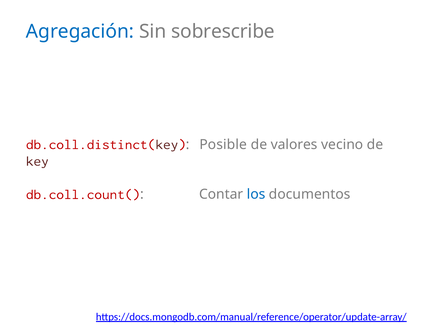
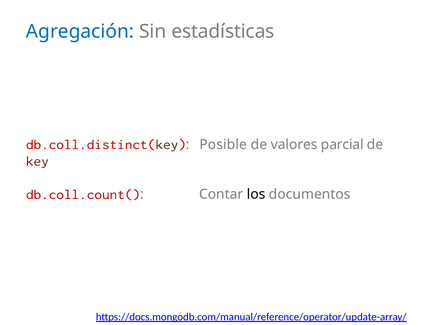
sobrescribe: sobrescribe -> estadísticas (223, 31)
vecino: vecino -> parcial (342, 144)
los colour: blue -> black (256, 194)
